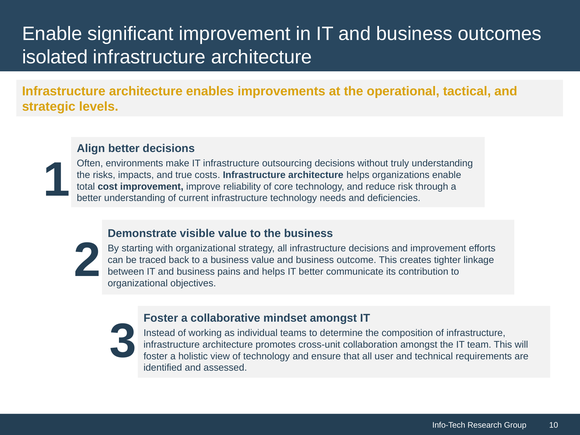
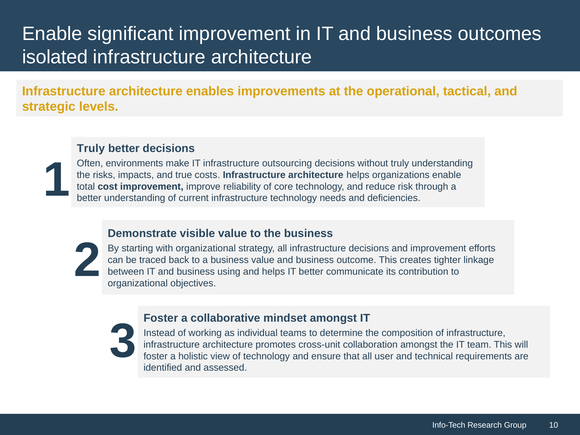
Align: Align -> Truly (91, 148)
pains: pains -> using (229, 272)
